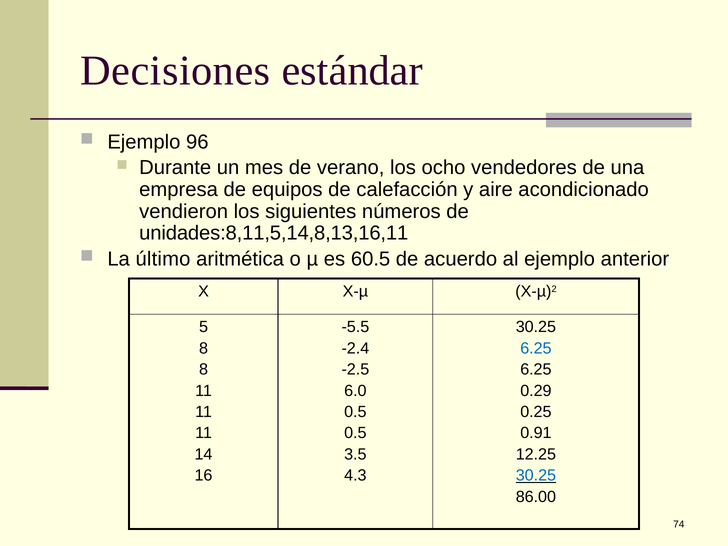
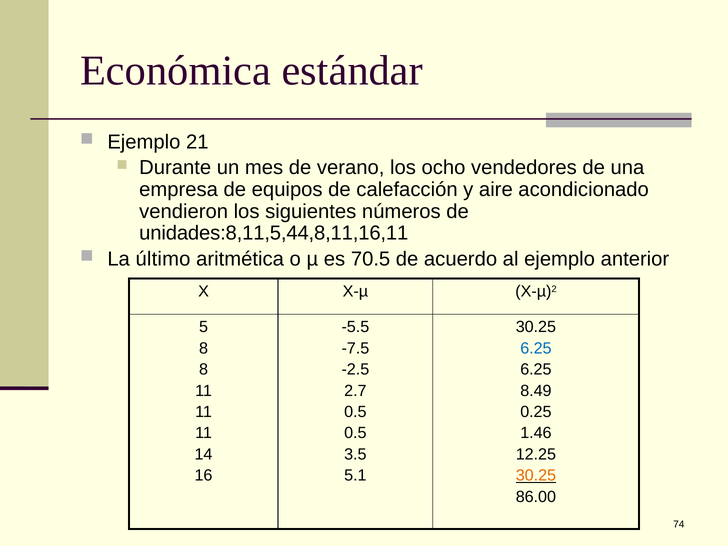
Decisiones: Decisiones -> Económica (176, 71)
96: 96 -> 21 (197, 142)
unidades:8,11,5,14,8,13,16,11: unidades:8,11,5,14,8,13,16,11 -> unidades:8,11,5,44,8,11,16,11 (274, 233)
60.5: 60.5 -> 70.5 (371, 259)
-2.4: -2.4 -> -7.5 (355, 348)
6.0: 6.0 -> 2.7 (355, 391)
0.29: 0.29 -> 8.49 (536, 391)
0.91: 0.91 -> 1.46 (536, 433)
4.3: 4.3 -> 5.1 (355, 476)
30.25 colour: blue -> orange (536, 476)
